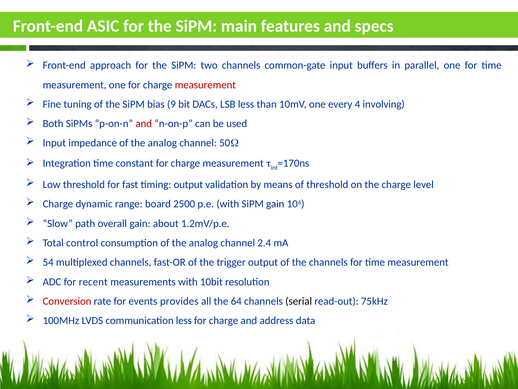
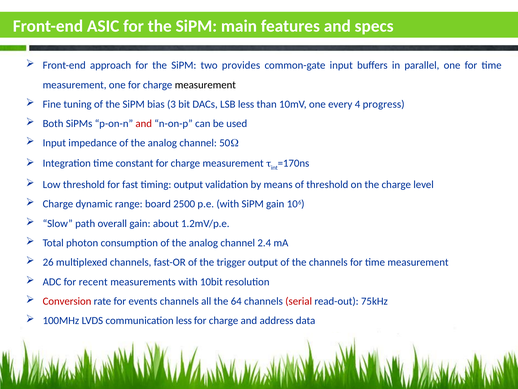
two channels: channels -> provides (241, 65)
measurement colour: red -> black (205, 85)
9: 9 -> 3 (171, 104)
involving: involving -> progress (384, 104)
control: control -> photon (82, 243)
54: 54 -> 26 (48, 262)
events provides: provides -> channels (179, 301)
serial colour: black -> red (299, 301)
